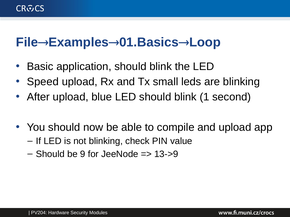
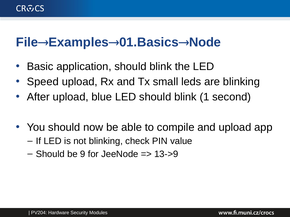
Loop: Loop -> Node (205, 42)
